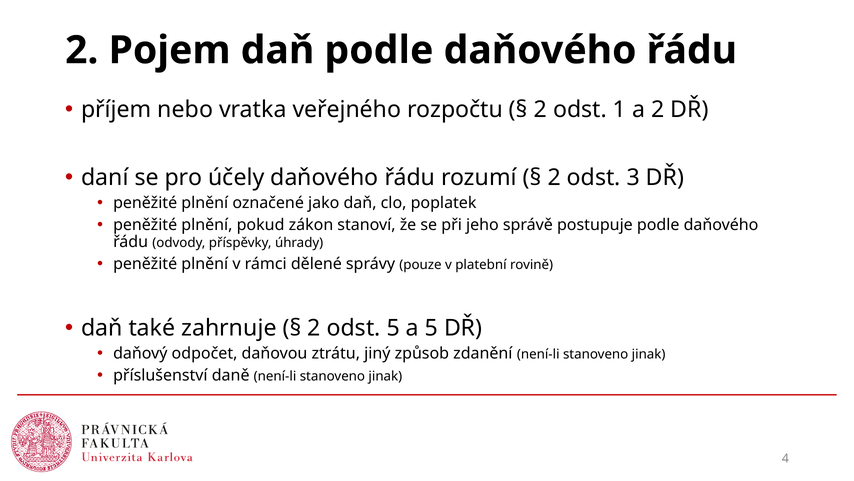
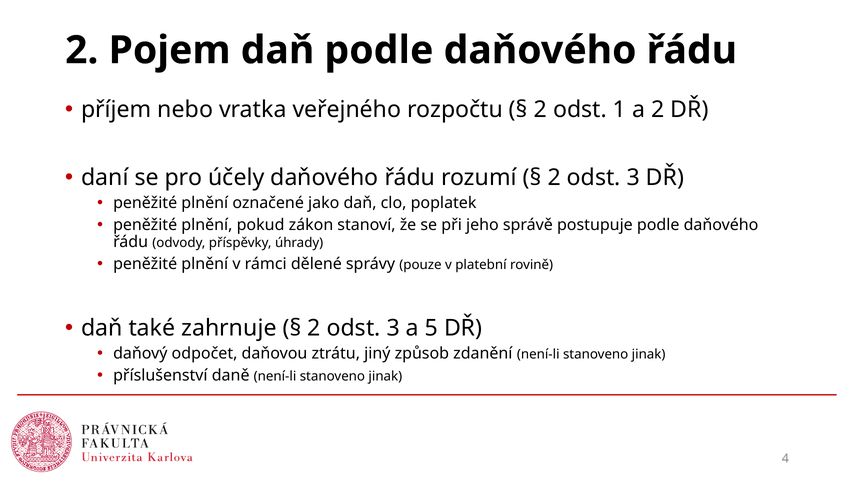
5: 5 -> 3 (393, 327)
